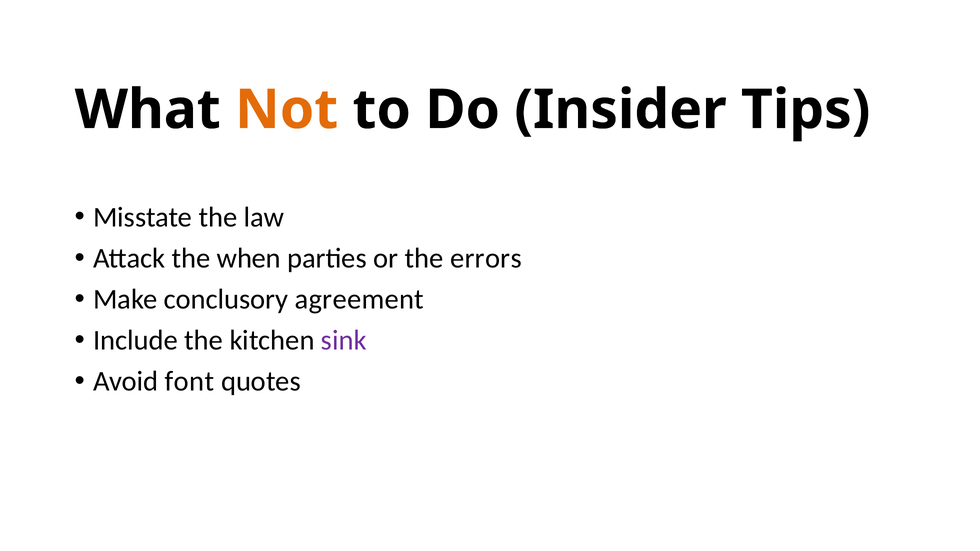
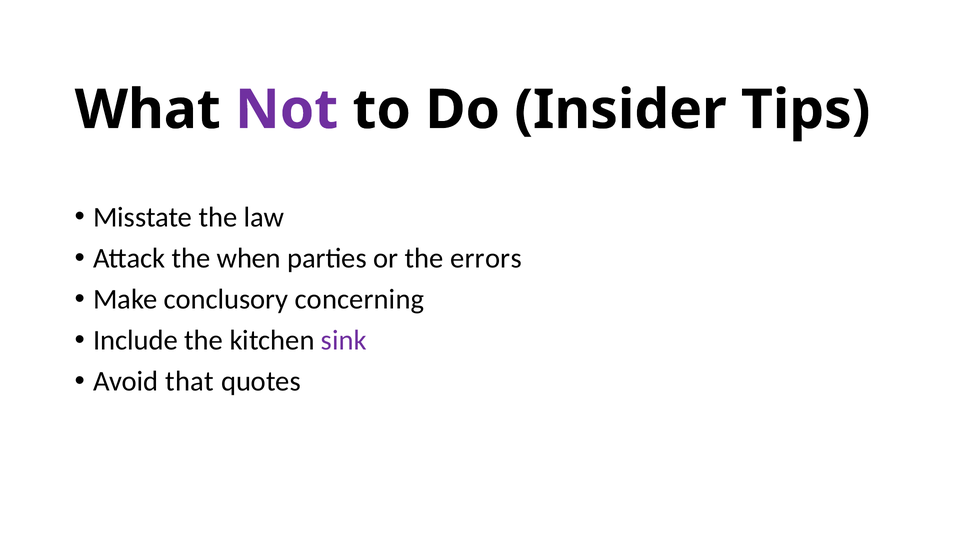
Not colour: orange -> purple (287, 110)
agreement: agreement -> concerning (359, 299)
font: font -> that (190, 381)
